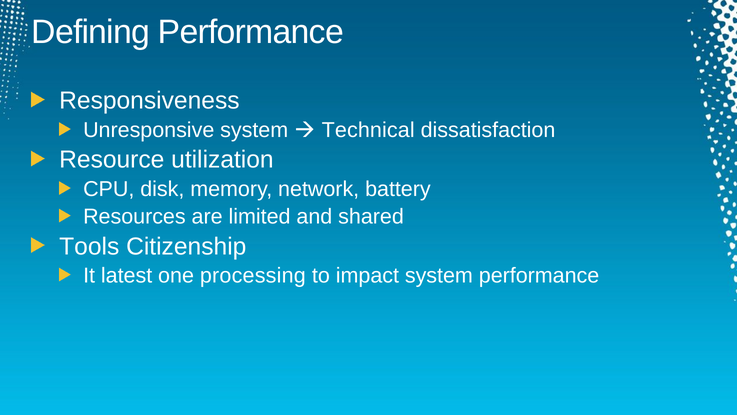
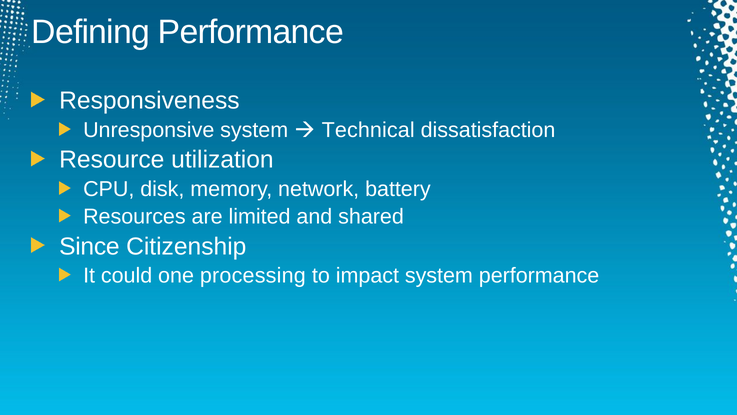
Tools: Tools -> Since (89, 246)
latest: latest -> could (127, 275)
